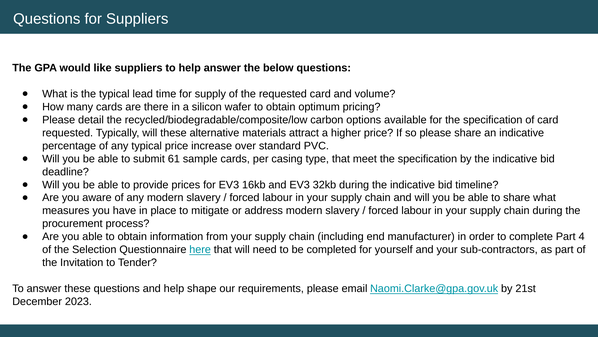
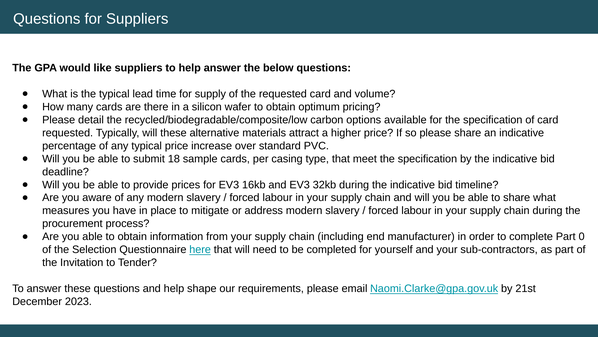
61: 61 -> 18 (174, 158)
4: 4 -> 0 (582, 236)
